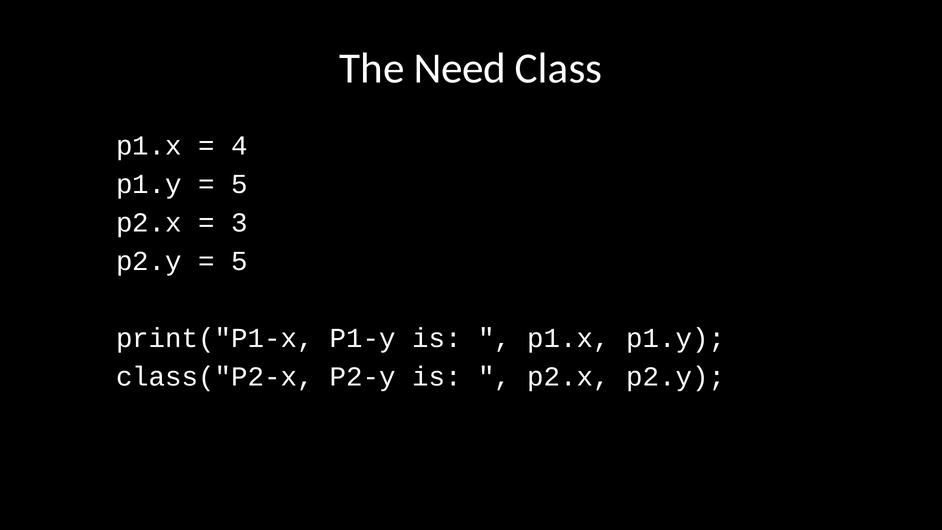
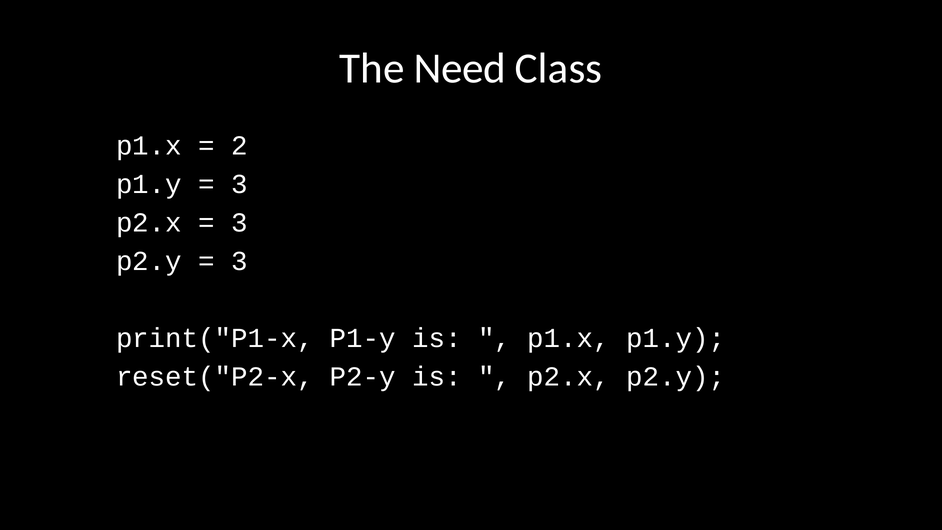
4: 4 -> 2 (239, 146)
5: 5 -> 3 (239, 184)
5: 5 -> 3 (239, 261)
class("P2-x: class("P2-x -> reset("P2-x (215, 377)
